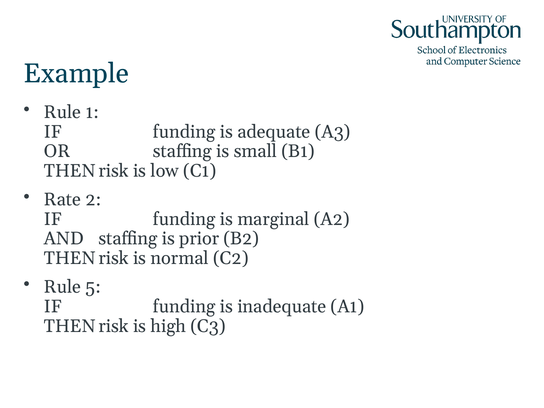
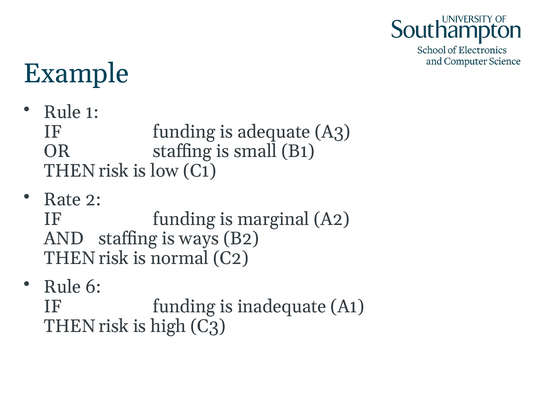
prior: prior -> ways (199, 239)
5: 5 -> 6 (93, 287)
